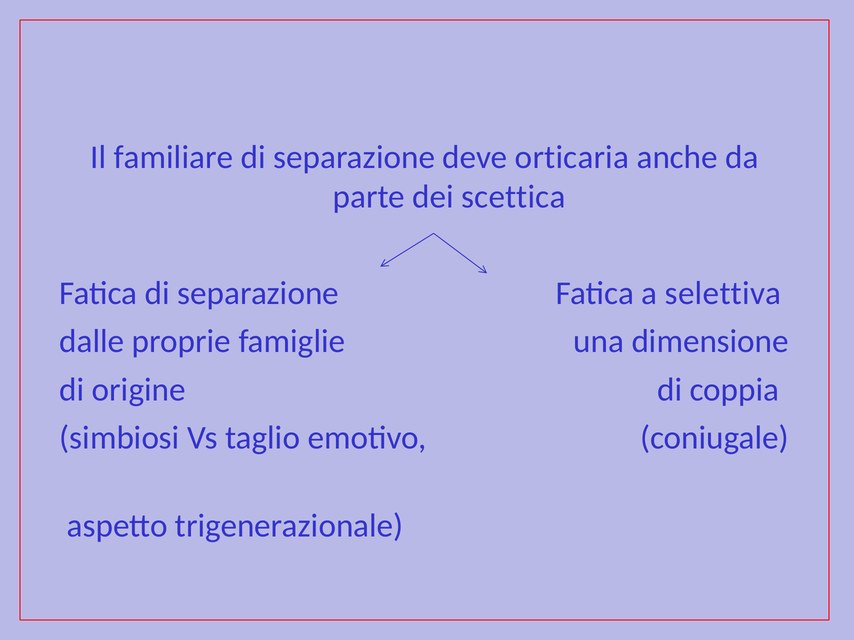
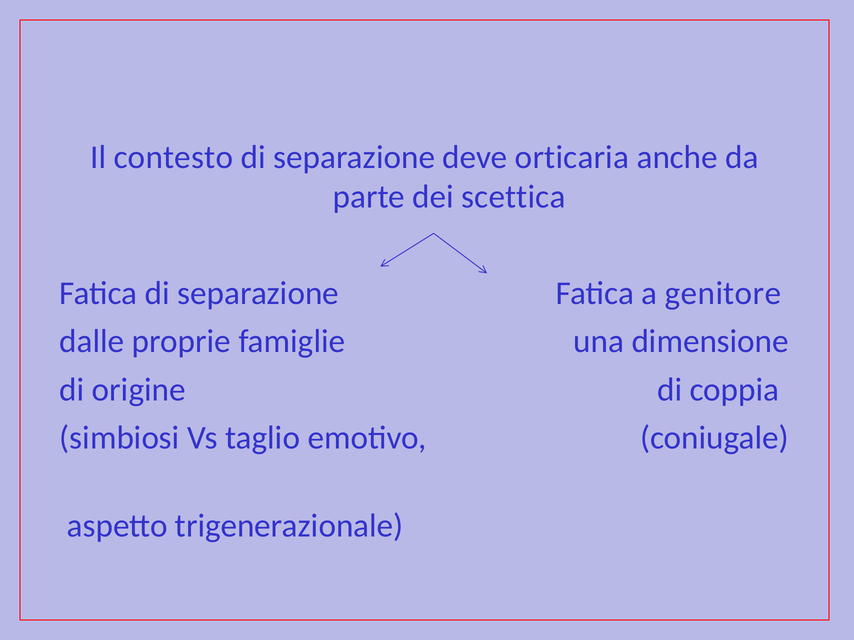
familiare: familiare -> contesto (173, 157)
selettiva: selettiva -> genitore (723, 294)
